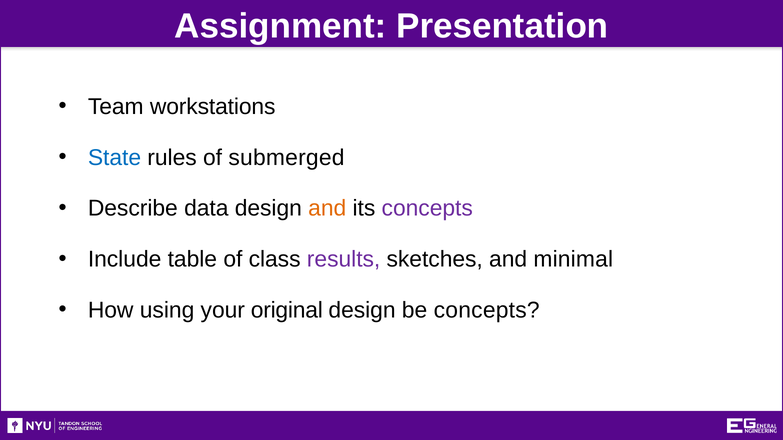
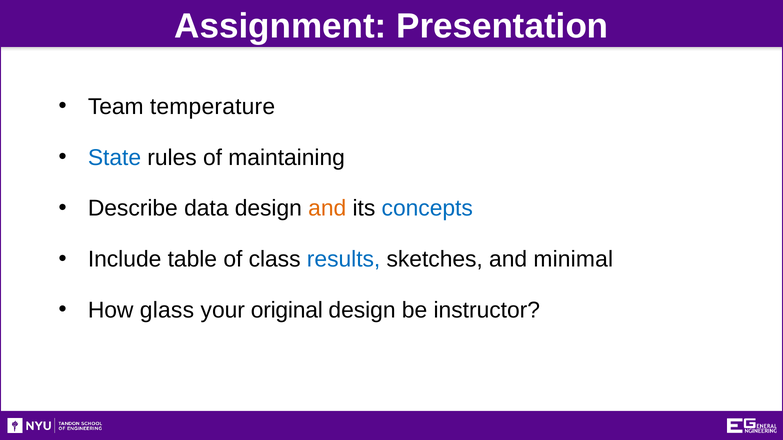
workstations: workstations -> temperature (213, 107)
submerged: submerged -> maintaining (287, 158)
concepts colour: purple -> blue (427, 209)
results colour: purple -> blue (344, 260)
using: using -> glass (167, 310)
be concepts: concepts -> instructor (487, 310)
